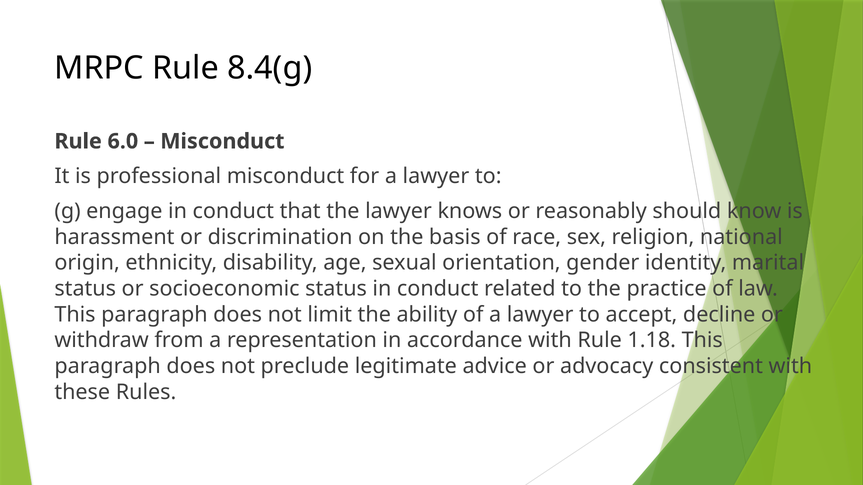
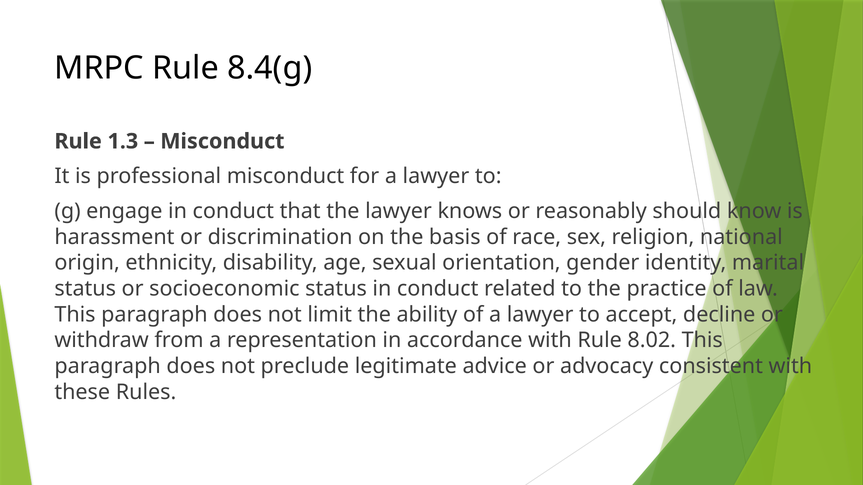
6.0: 6.0 -> 1.3 (123, 141)
1.18: 1.18 -> 8.02 (652, 341)
